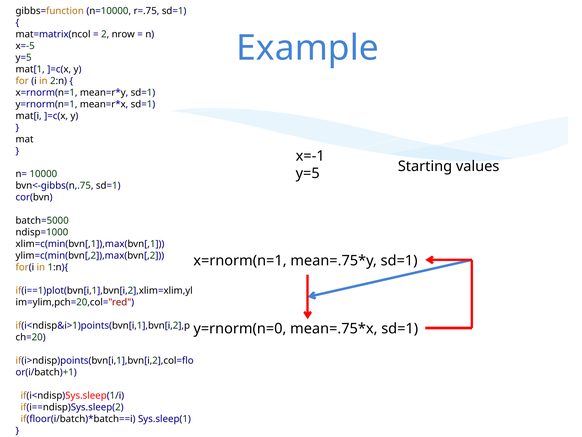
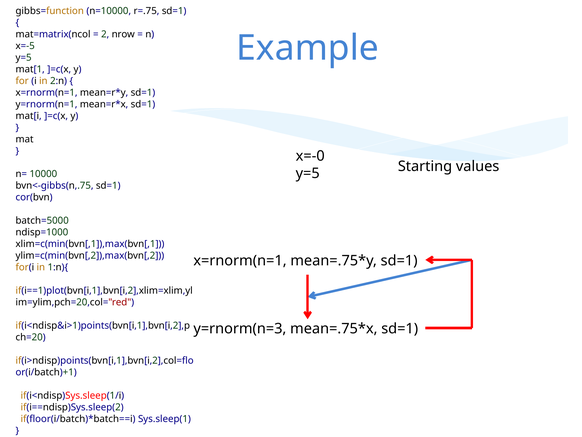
x=-1: x=-1 -> x=-0 (310, 156)
y=rnorm(n=0: y=rnorm(n=0 -> y=rnorm(n=3 (240, 328)
